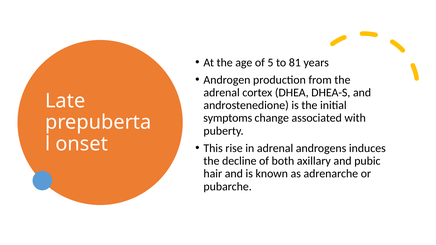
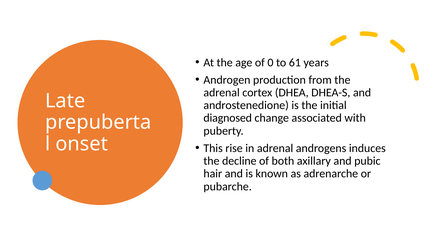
5: 5 -> 0 (270, 63)
81: 81 -> 61 (295, 63)
symptoms: symptoms -> diagnosed (228, 118)
